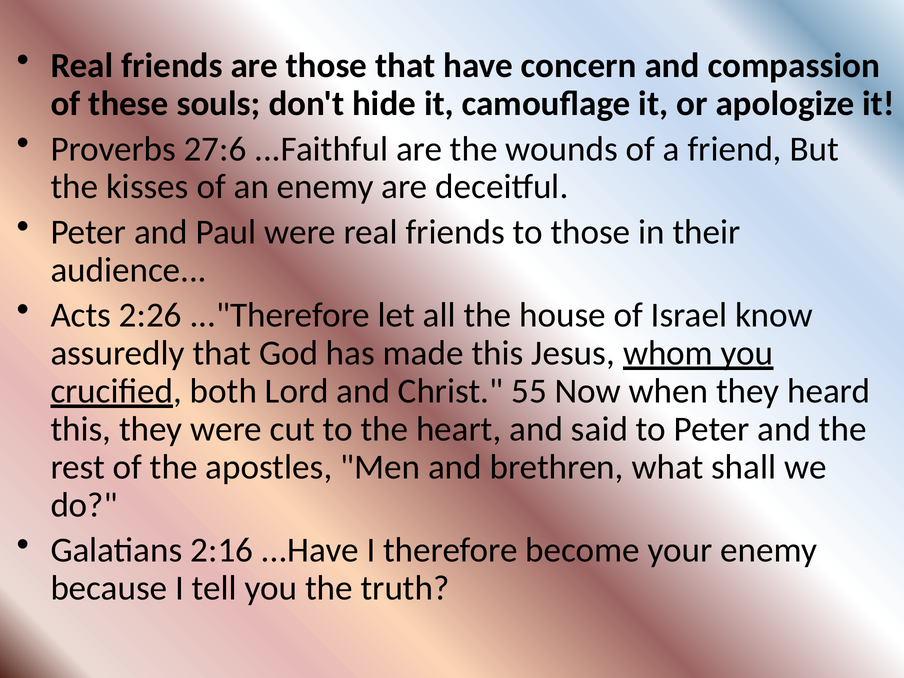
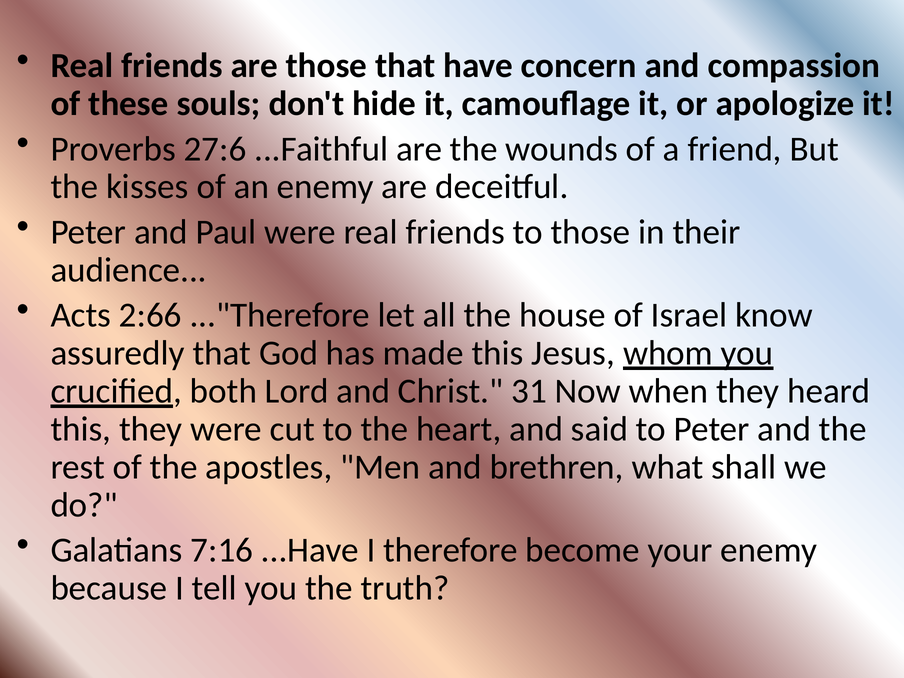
2:26: 2:26 -> 2:66 (150, 315)
55: 55 -> 31 (529, 391)
2:16: 2:16 -> 7:16 (222, 550)
